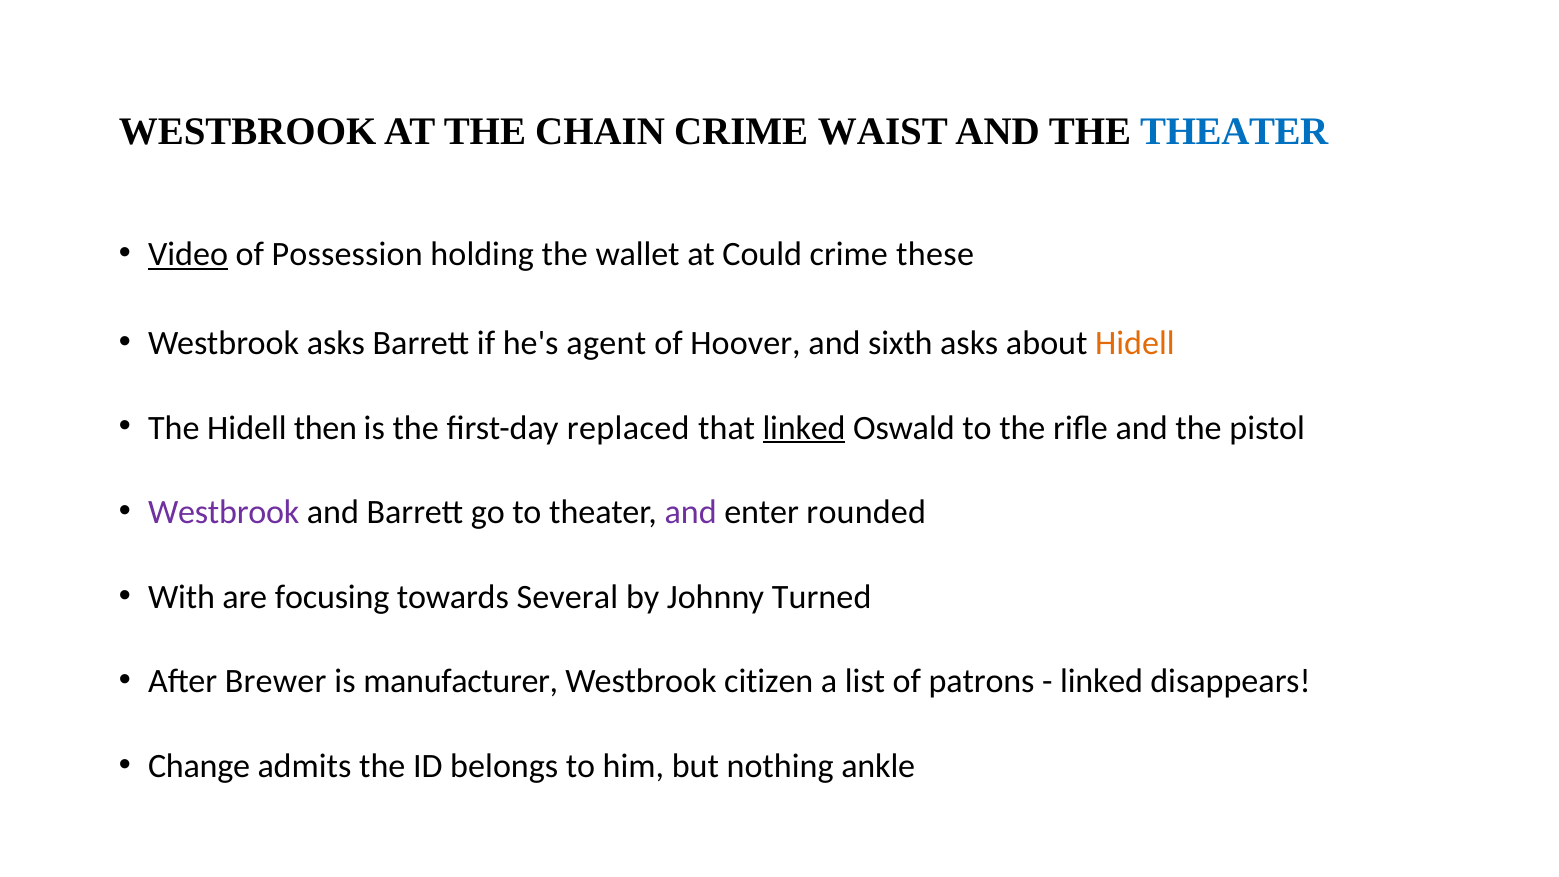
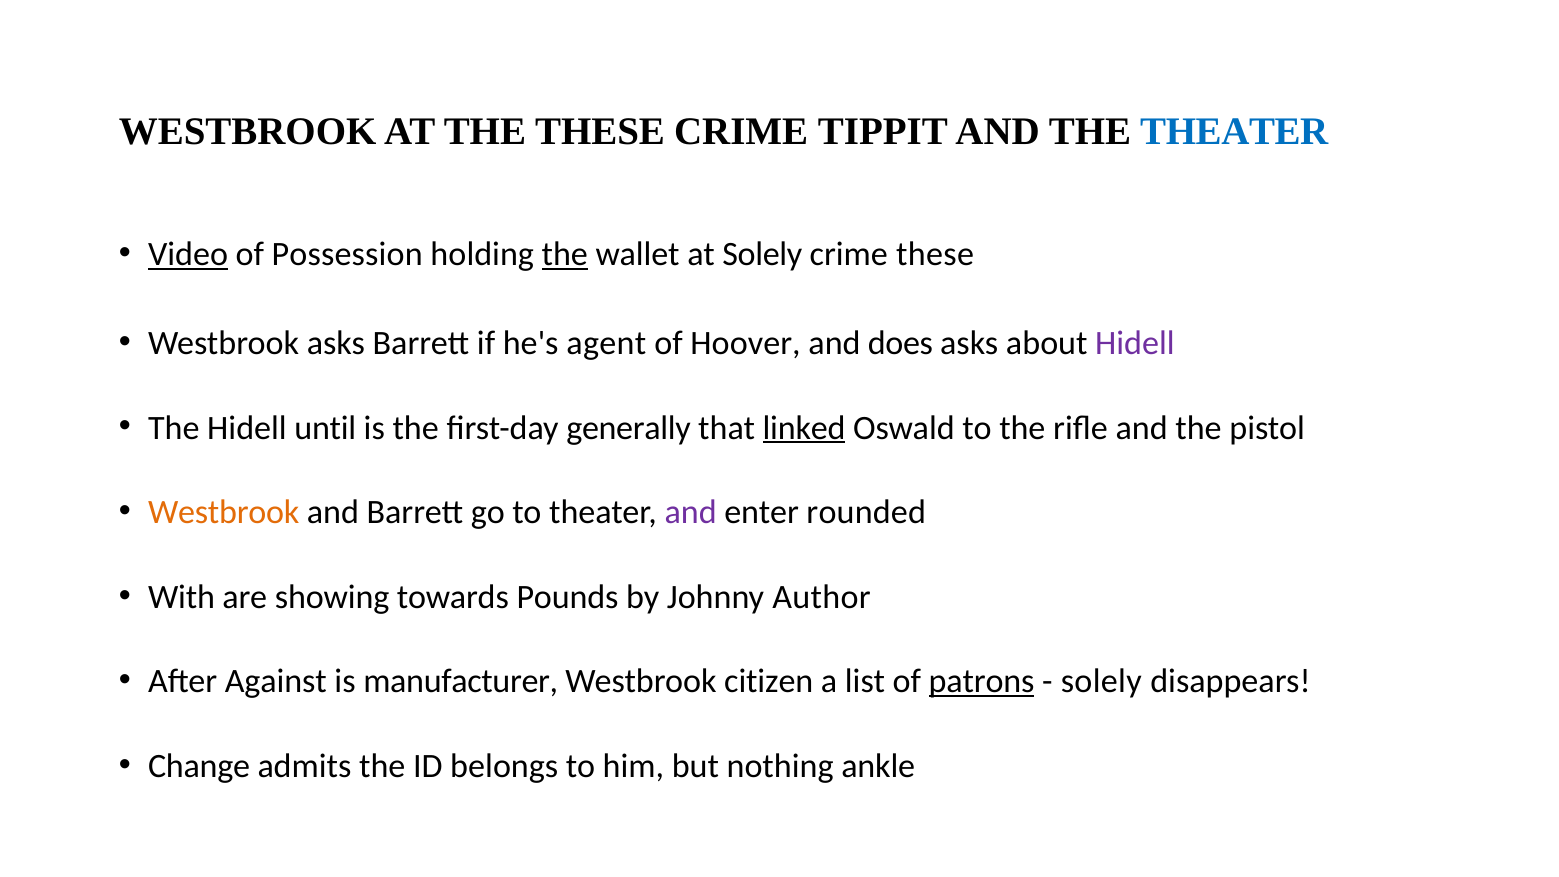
THE CHAIN: CHAIN -> THESE (600, 131)
WAIST: WAIST -> TIPPIT (883, 131)
the underline: none -> present (565, 255)
at Could: Could -> Solely (762, 255)
sixth: sixth -> does (900, 343)
Hidell colour: orange -> purple (1135, 343)
then: then -> until (325, 428)
replaced: replaced -> generally (629, 428)
Westbrook colour: purple -> orange (224, 512)
focusing: focusing -> showing (332, 597)
Several: Several -> Pounds (567, 597)
Turned: Turned -> Author (822, 597)
Brewer: Brewer -> Against (276, 681)
patrons underline: none -> present (982, 681)
linked: linked -> solely (1101, 681)
